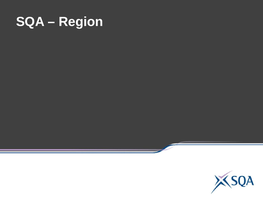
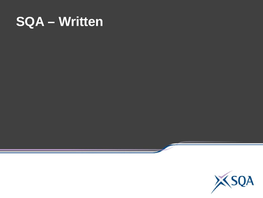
Region: Region -> Written (81, 22)
